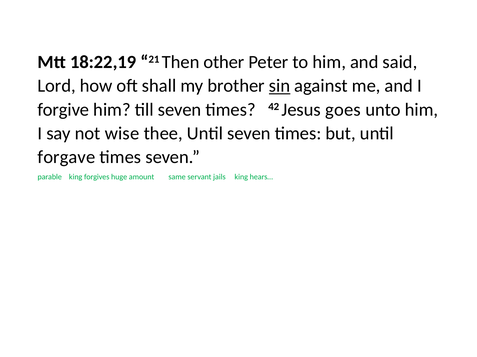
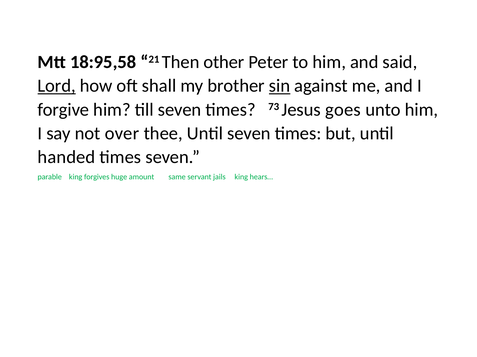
18:22,19: 18:22,19 -> 18:95,58 (103, 62)
Lord underline: none -> present (57, 86)
42: 42 -> 73 (274, 107)
wise: wise -> over (122, 134)
forgave: forgave -> handed (66, 157)
